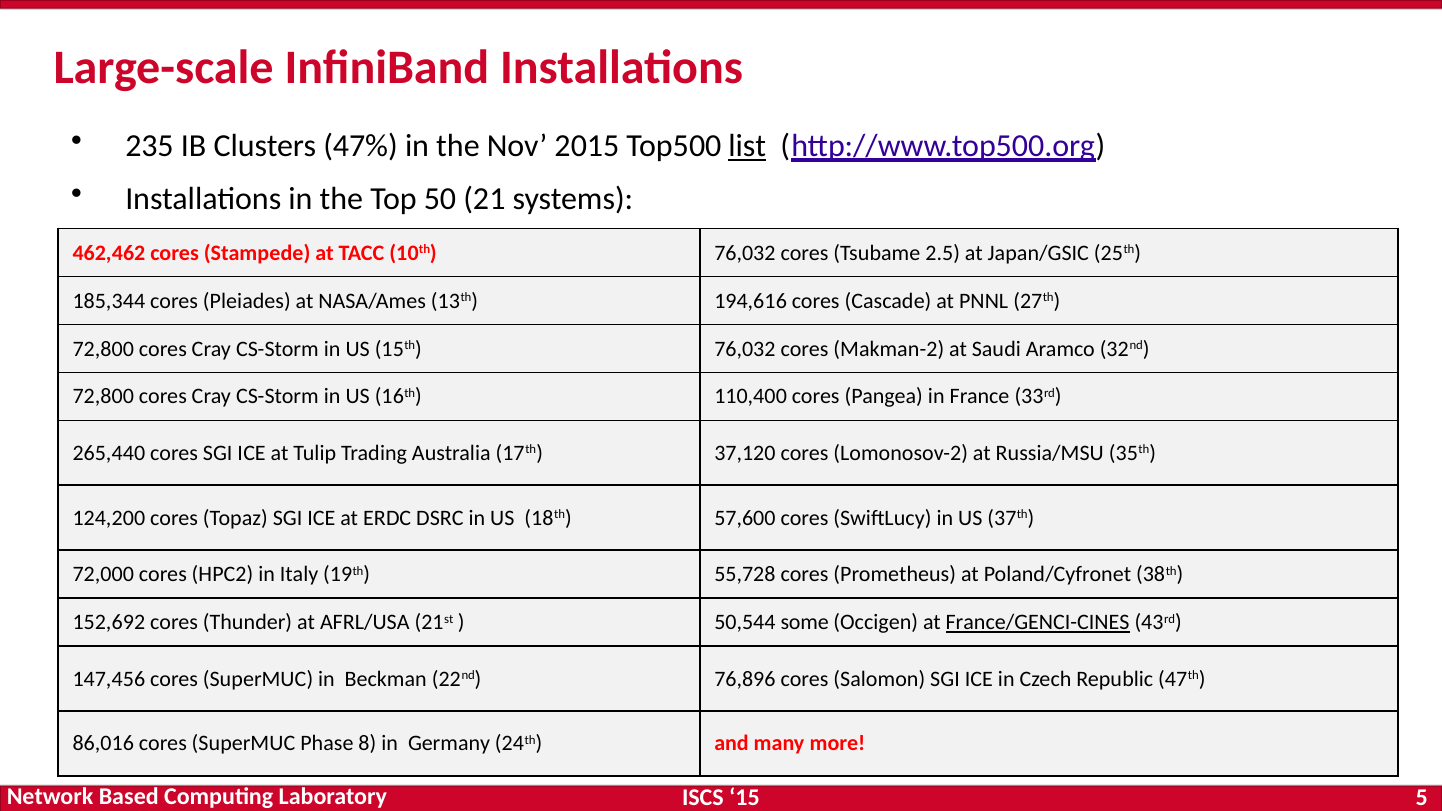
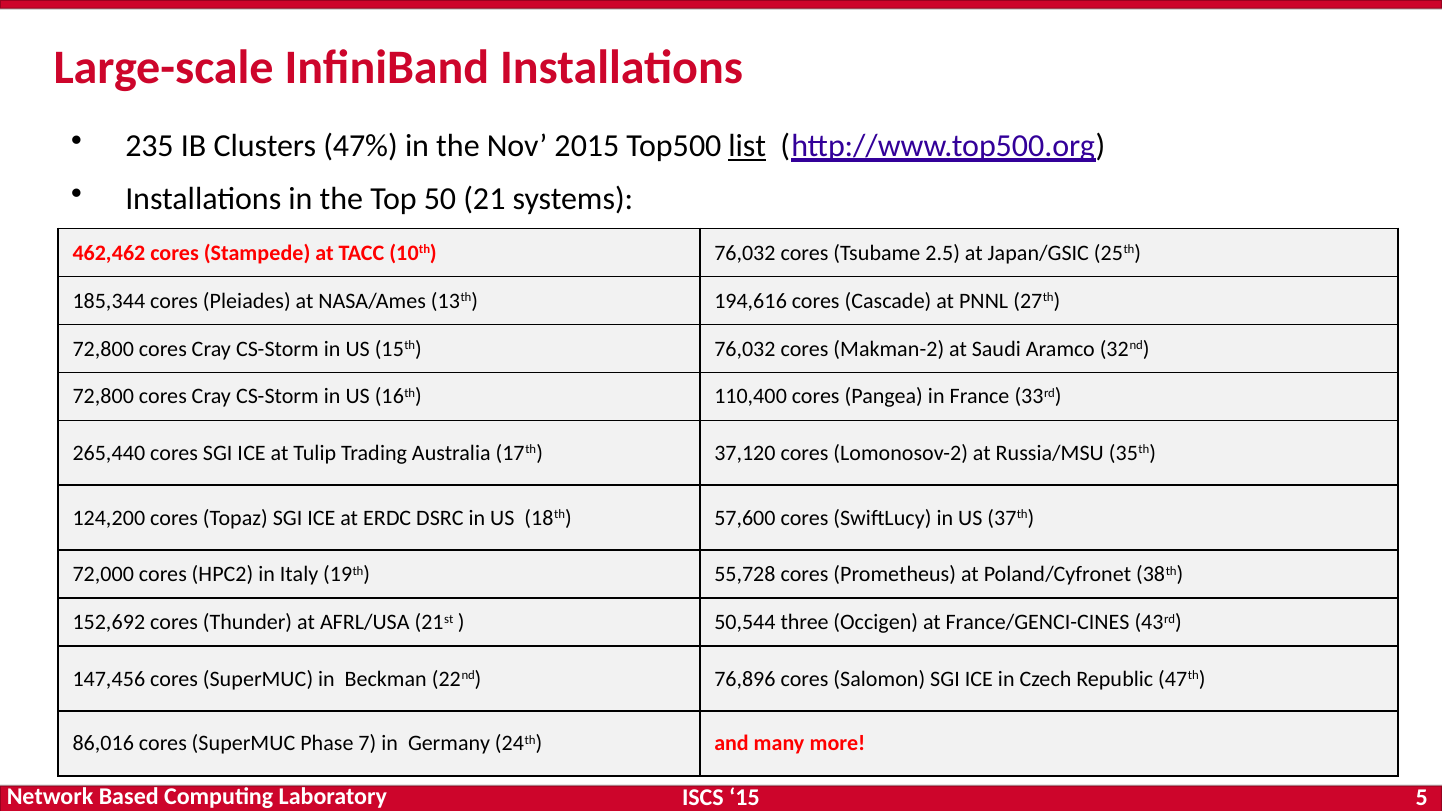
some: some -> three (805, 622)
France/GENCI-CINES underline: present -> none (1038, 622)
8: 8 -> 7 (367, 744)
